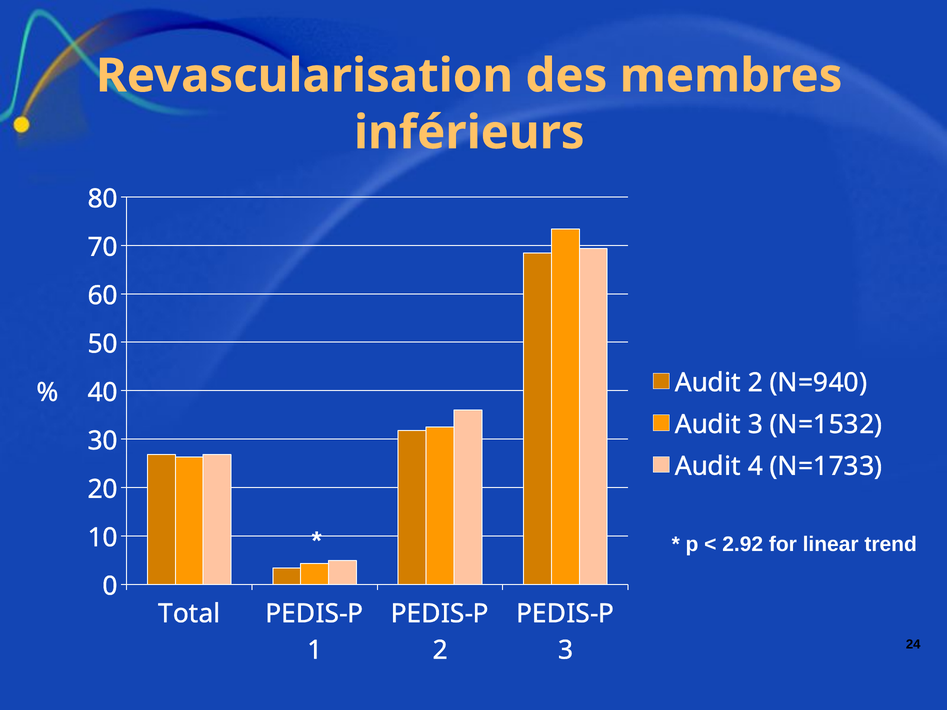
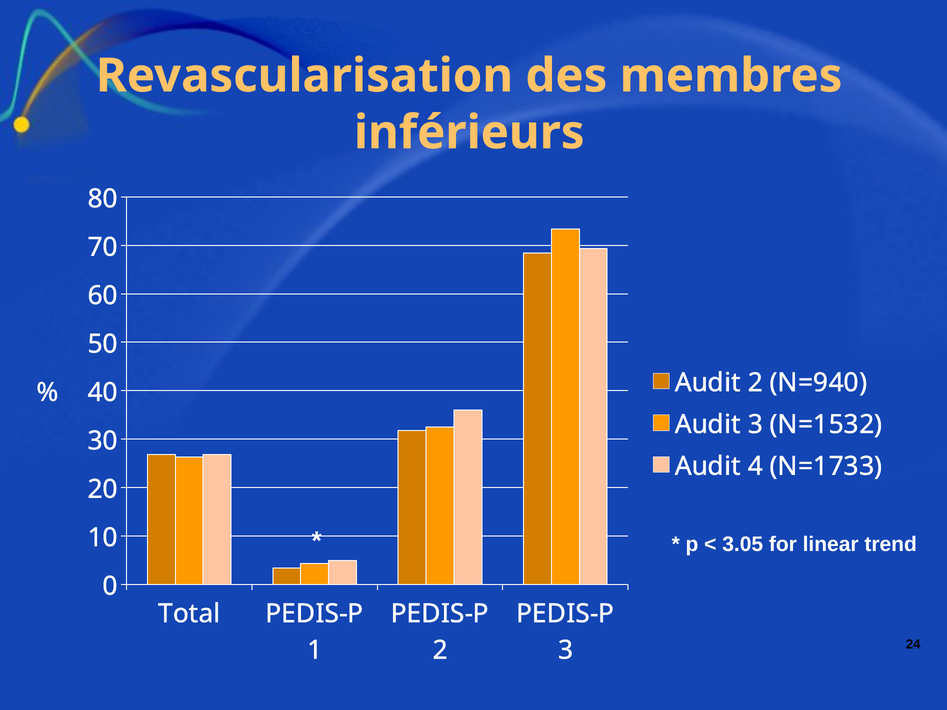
2.92: 2.92 -> 3.05 (743, 544)
